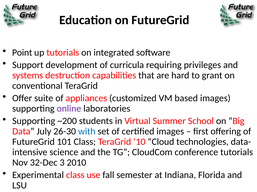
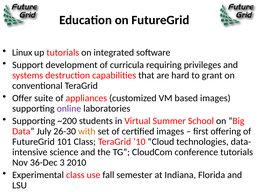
Point: Point -> Linux (22, 53)
with colour: blue -> orange (87, 132)
32-Dec: 32-Dec -> 36-Dec (44, 163)
